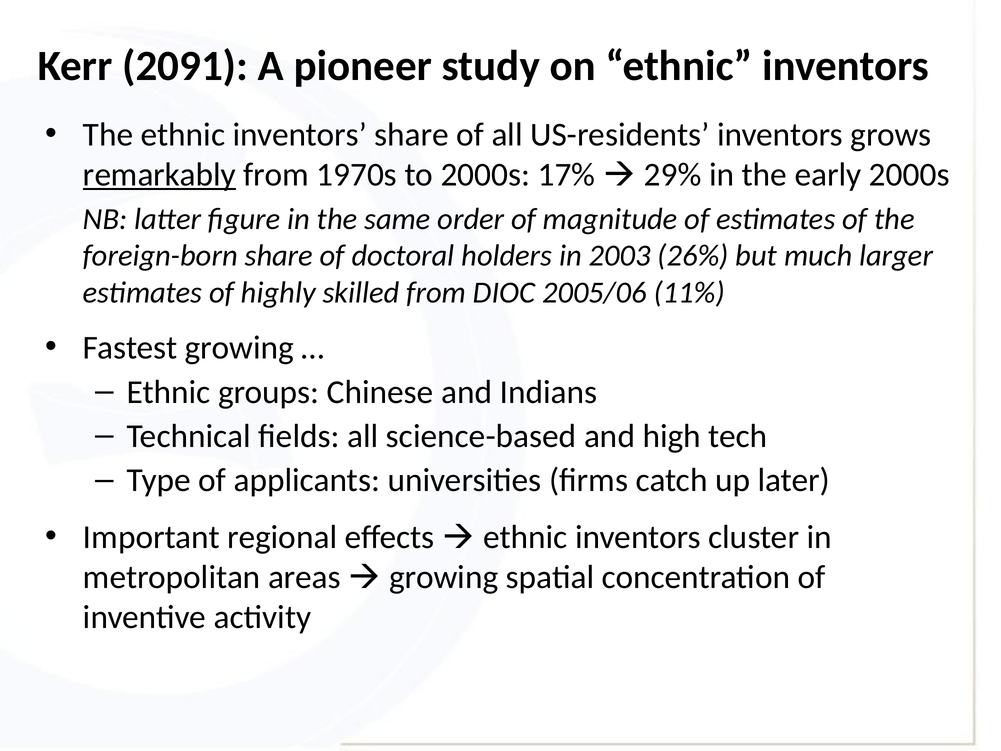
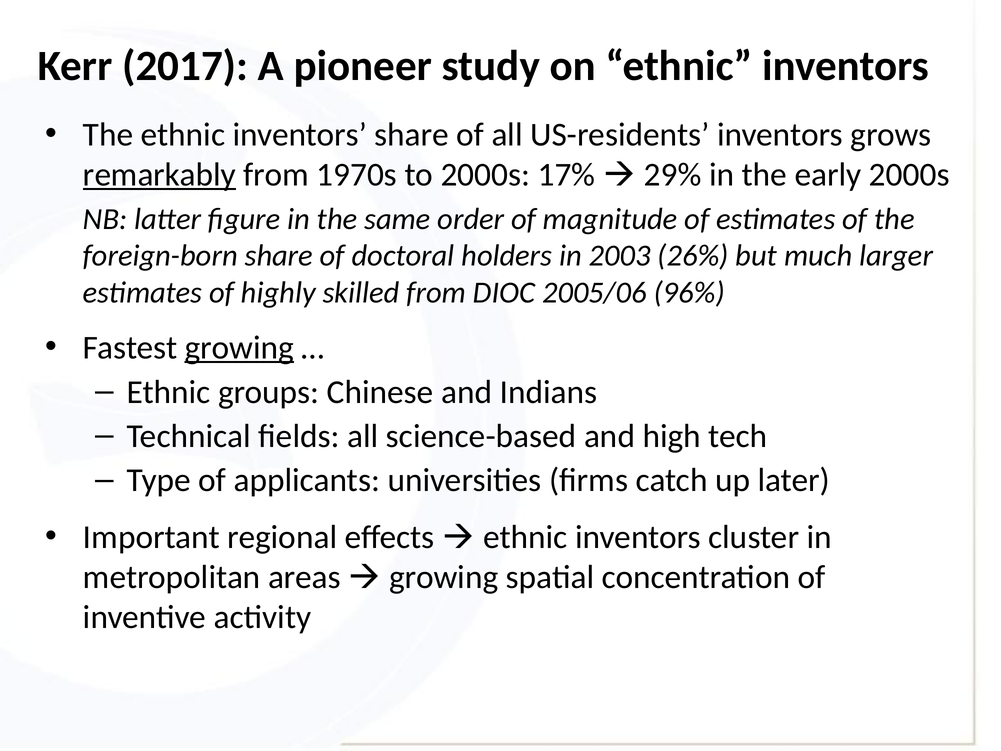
2091: 2091 -> 2017 (185, 66)
11%: 11% -> 96% (689, 292)
growing underline: none -> present (239, 348)
